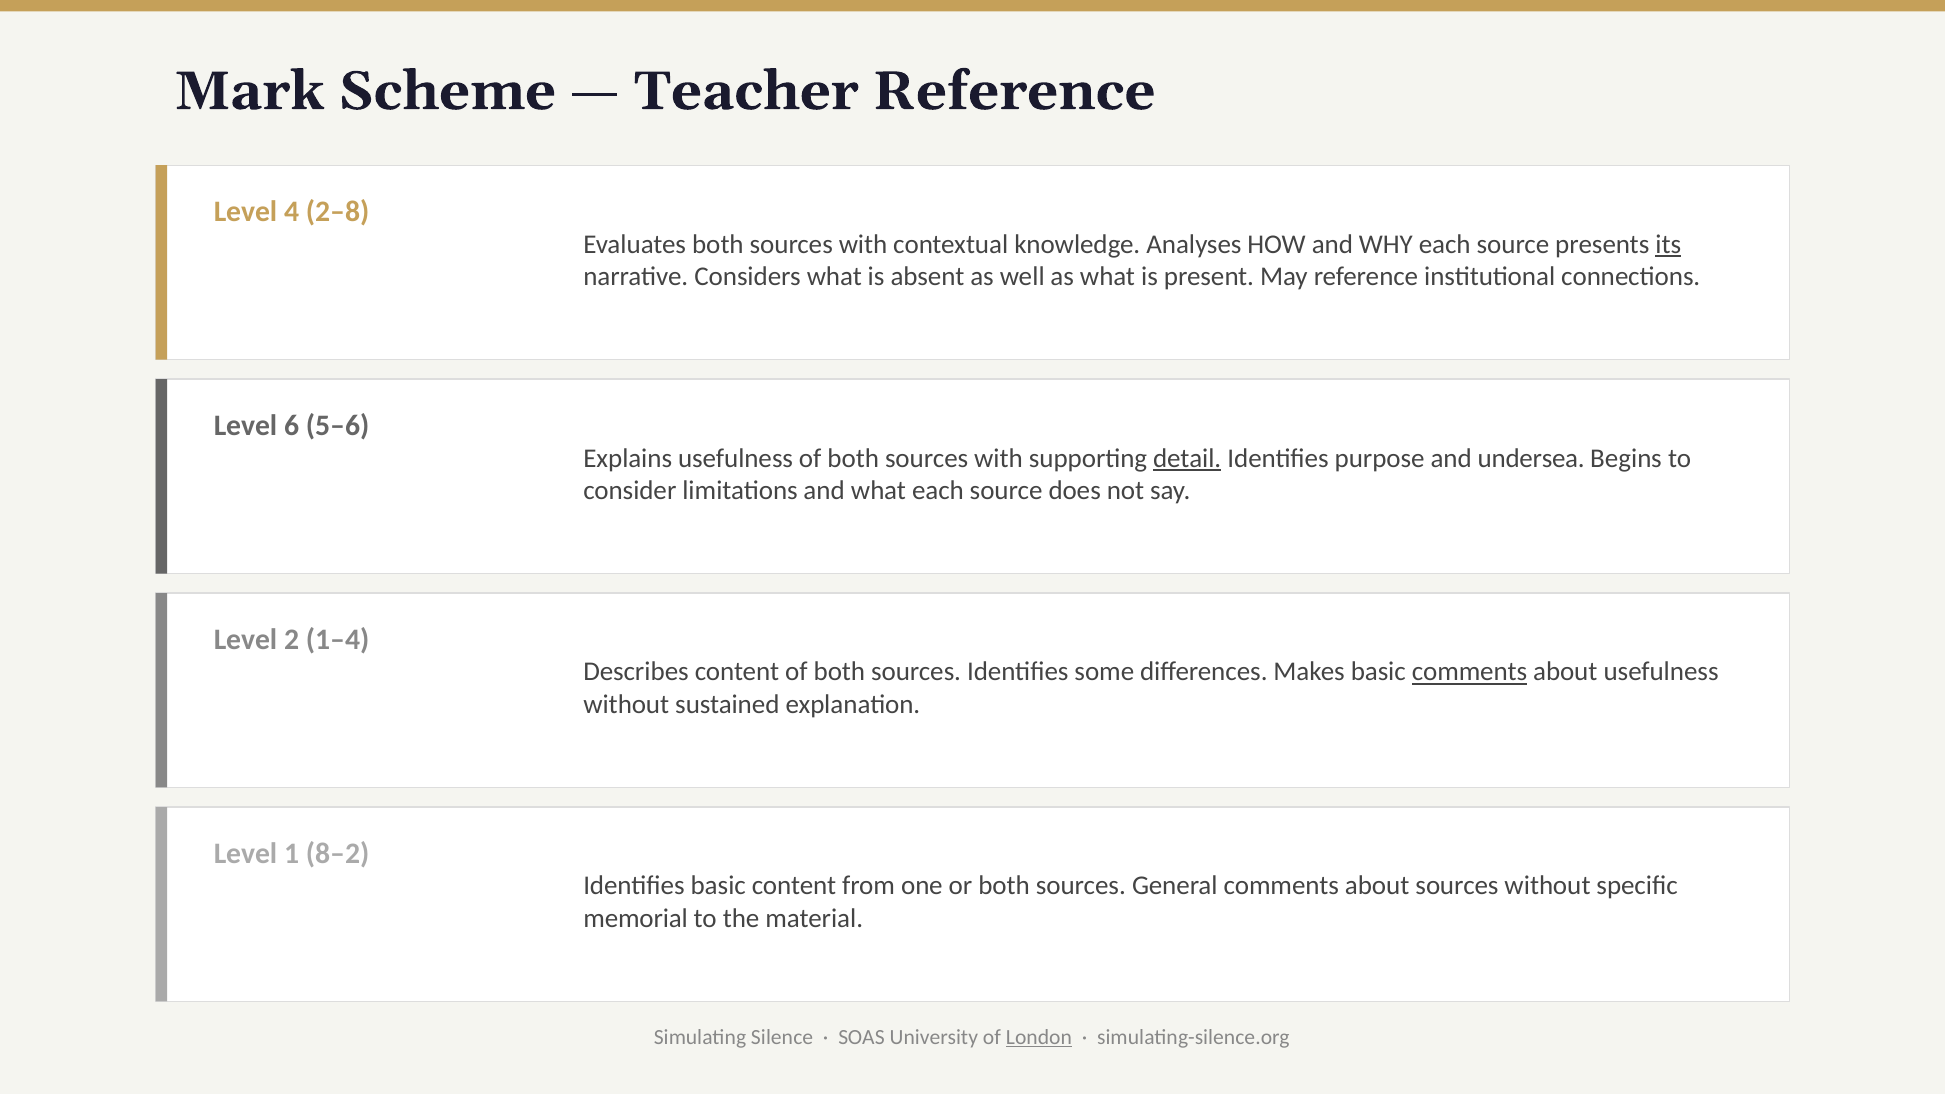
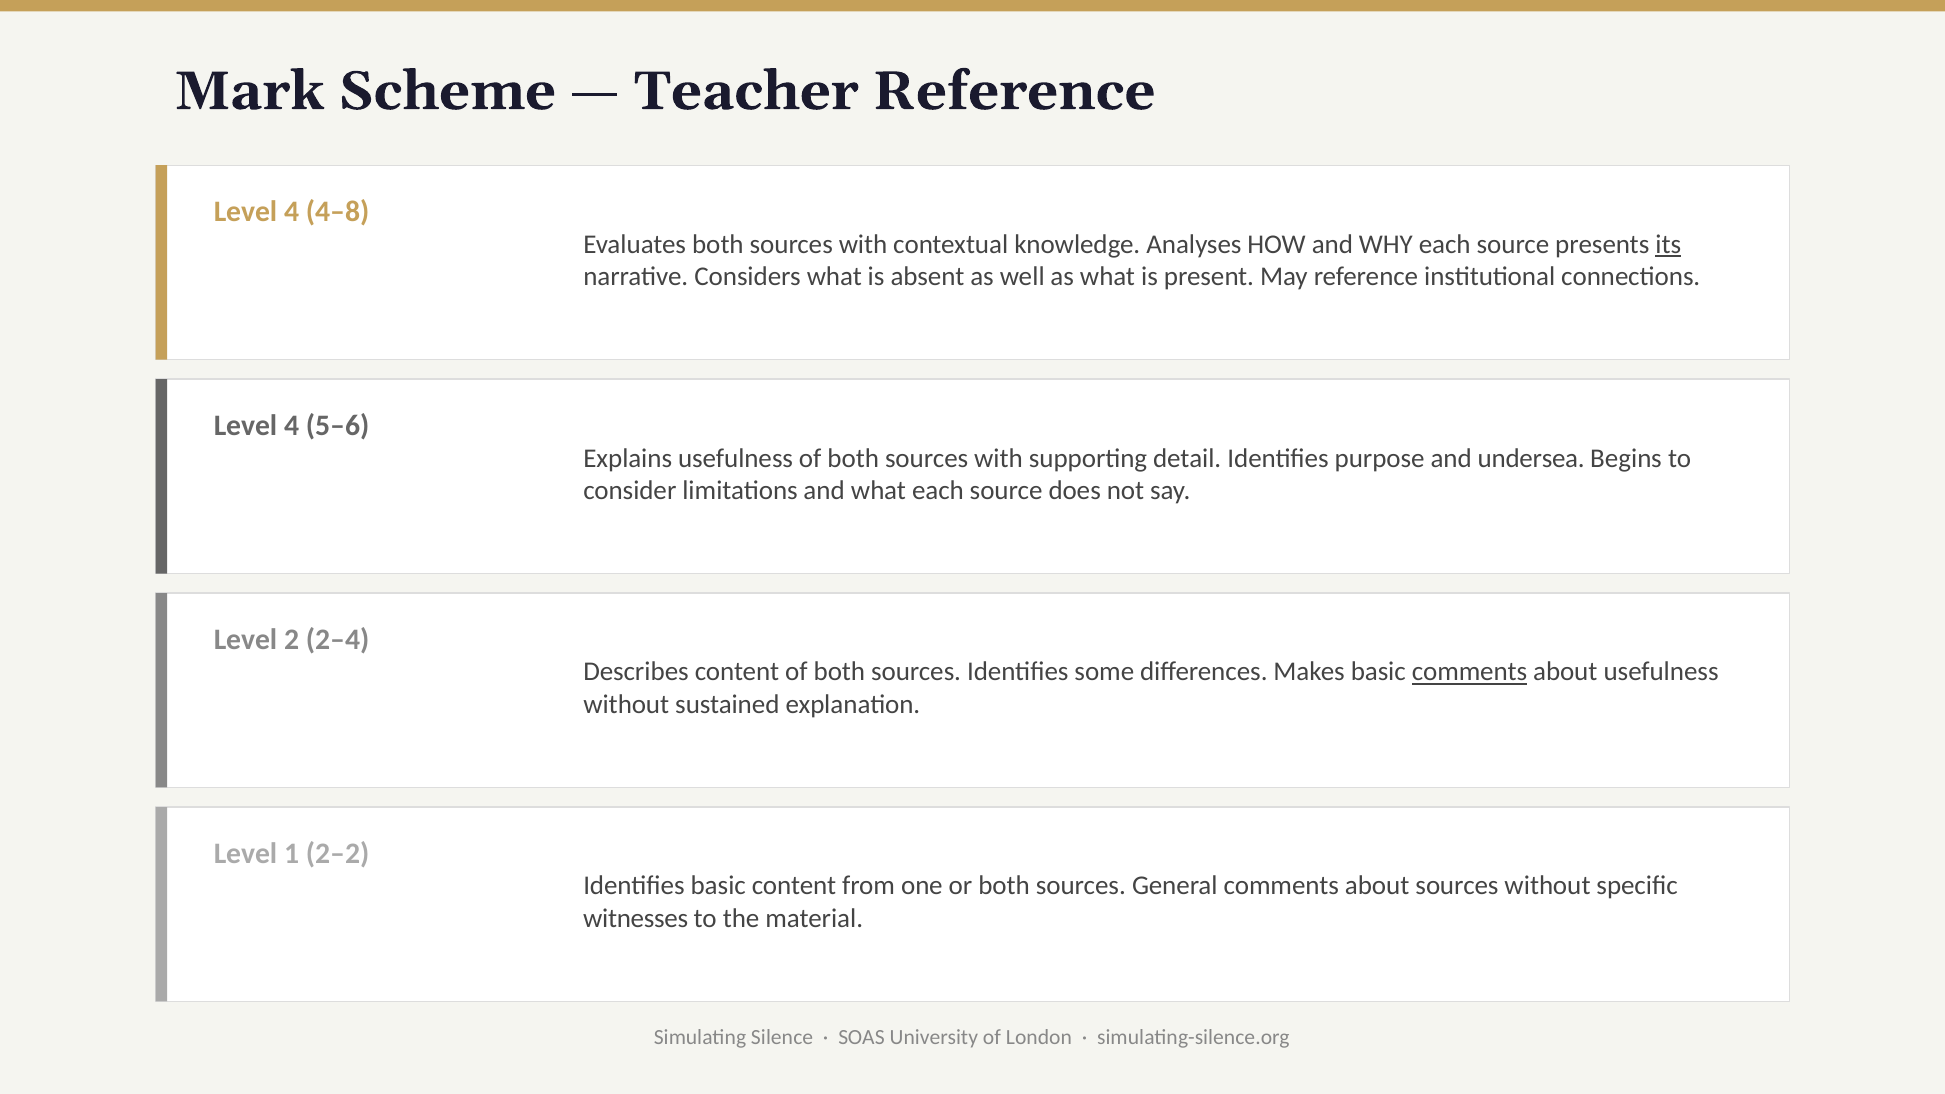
2–8: 2–8 -> 4–8 (338, 212)
6: 6 -> 4 (292, 426)
detail underline: present -> none (1187, 458)
1–4: 1–4 -> 2–4 (338, 640)
8–2: 8–2 -> 2–2 (338, 854)
memorial: memorial -> witnesses (636, 919)
London underline: present -> none (1039, 1037)
